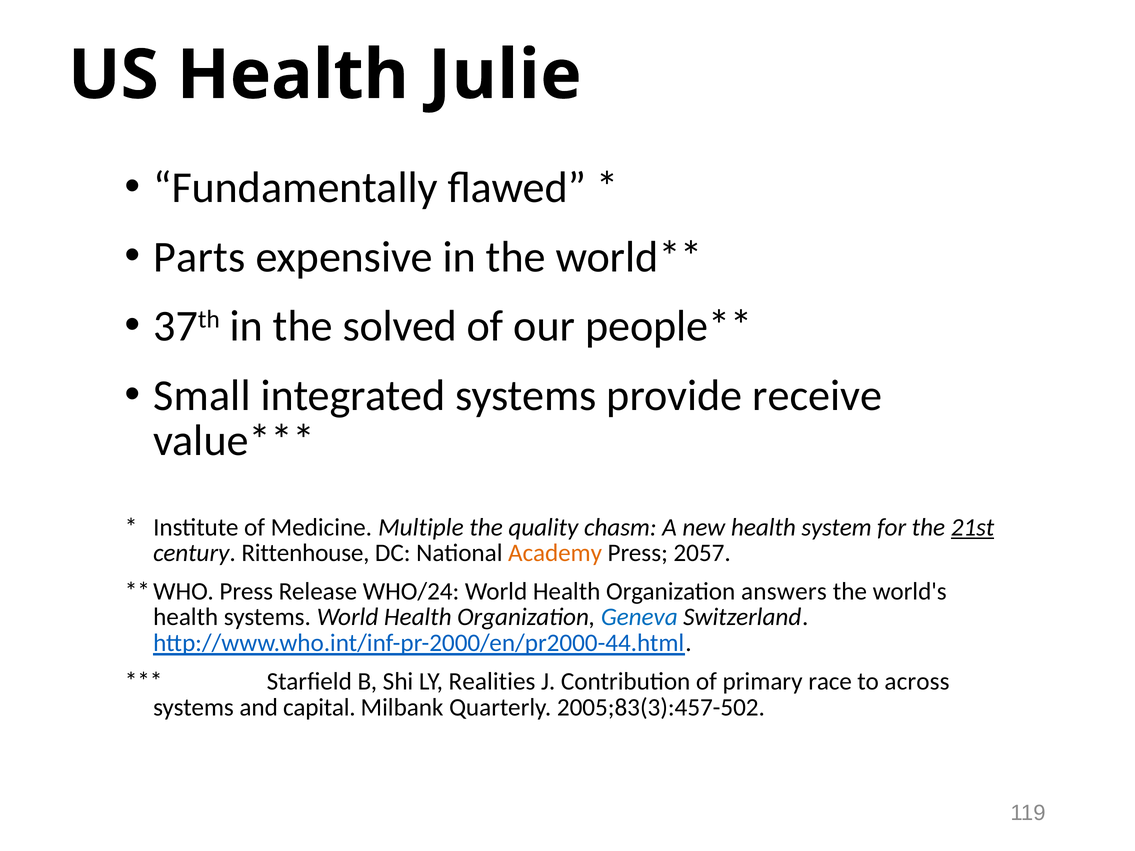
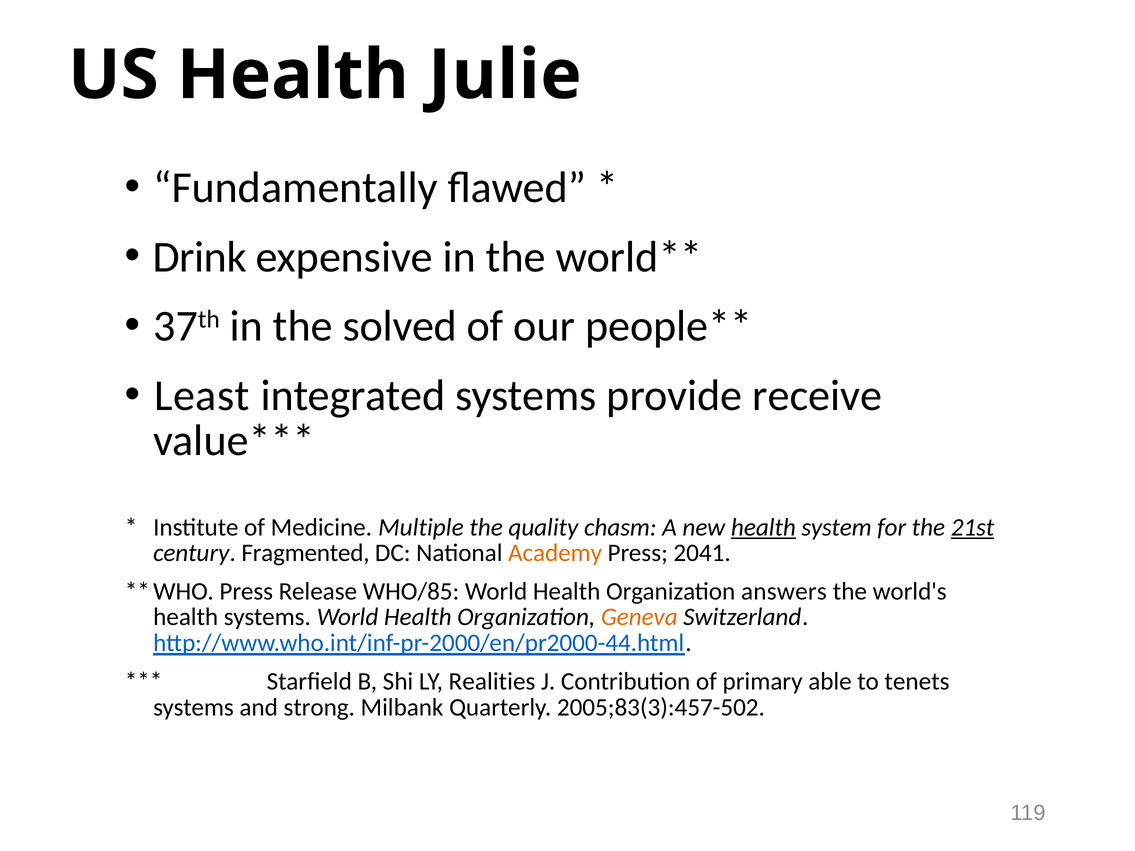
Parts: Parts -> Drink (200, 257)
Small: Small -> Least (202, 396)
health underline: none -> present (763, 528)
Rittenhouse: Rittenhouse -> Fragmented (305, 553)
2057: 2057 -> 2041 (702, 553)
WHO/24: WHO/24 -> WHO/85 (411, 592)
Geneva colour: blue -> orange (639, 617)
race: race -> able (830, 682)
across: across -> tenets (917, 682)
capital: capital -> strong (319, 707)
